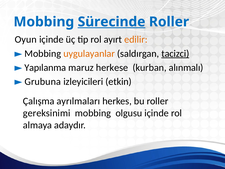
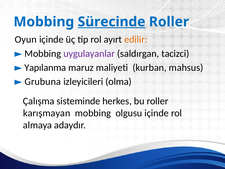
uygulayanlar colour: orange -> purple (89, 53)
tacizci underline: present -> none (175, 53)
herkese: herkese -> maliyeti (112, 67)
alınmalı: alınmalı -> mahsus (186, 67)
etkin: etkin -> olma (119, 81)
ayrılmaları: ayrılmaları -> sisteminde (78, 101)
gereksinimi: gereksinimi -> karışmayan (47, 113)
